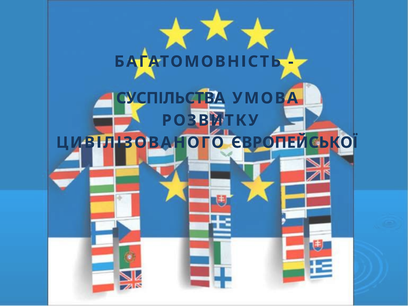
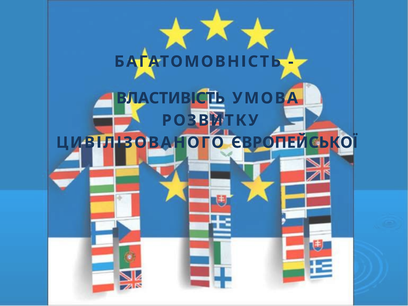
СУСПІЛЬСТВА: СУСПІЛЬСТВА -> ВЛАСТИВІСТЬ (171, 98)
